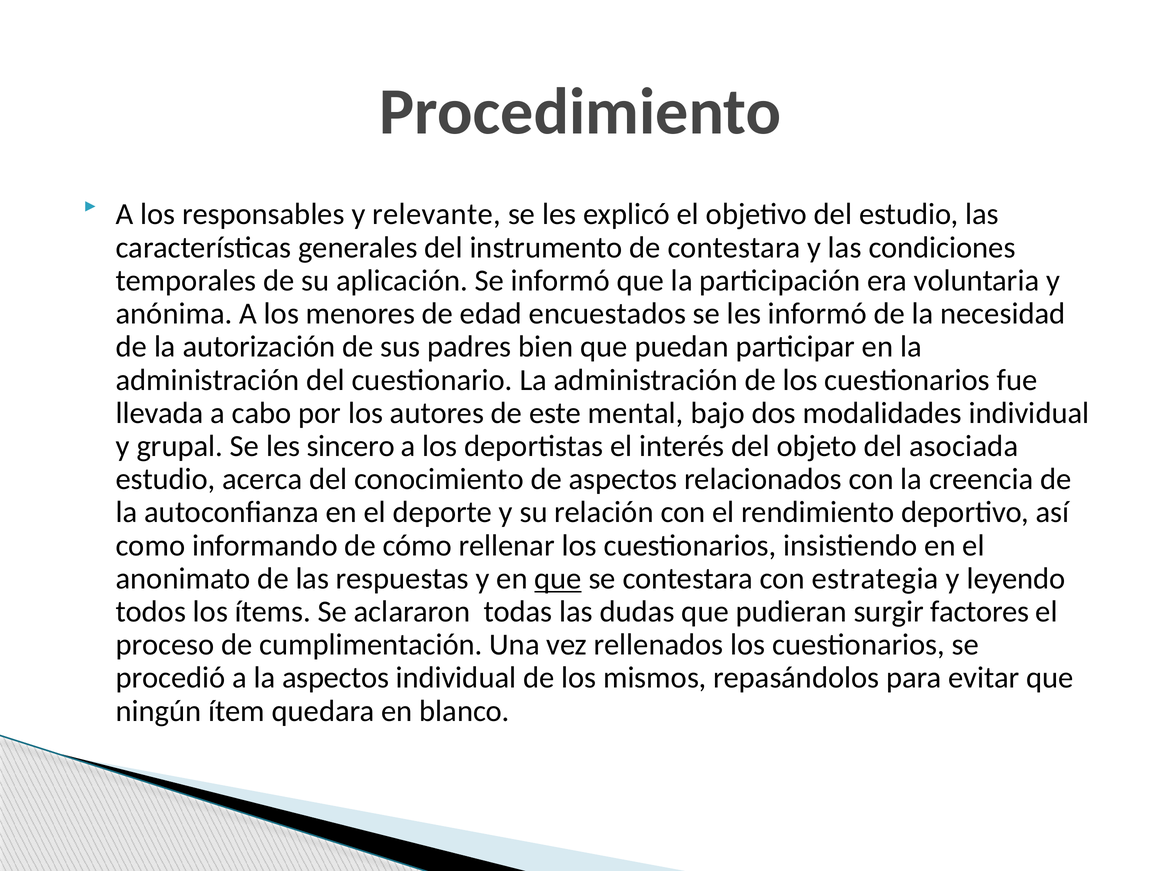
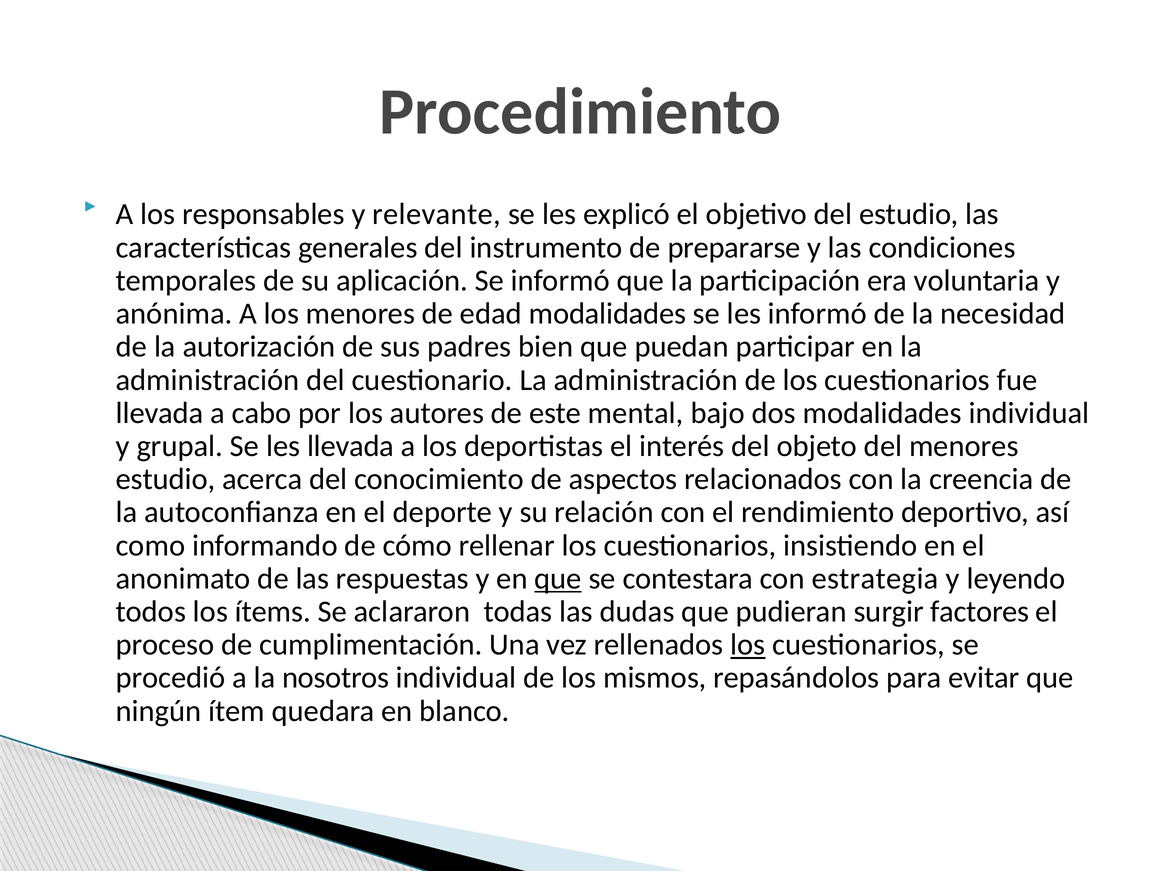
de contestara: contestara -> prepararse (734, 247)
edad encuestados: encuestados -> modalidades (608, 314)
les sincero: sincero -> llevada (351, 446)
del asociada: asociada -> menores (964, 446)
los underline: none -> present (748, 645)
la aspectos: aspectos -> nosotros (336, 678)
